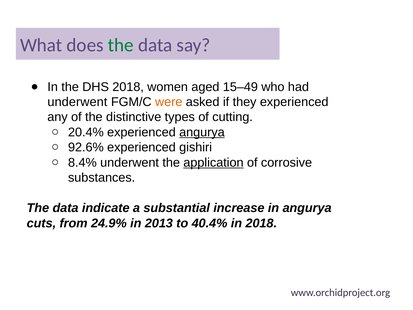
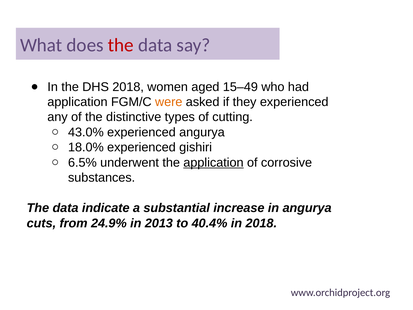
the colour: green -> red (121, 45)
underwent: underwent -> application (77, 102)
20.4%: 20.4% -> 43.0% (86, 132)
angurya underline: present -> none (202, 132)
92.6%: 92.6% -> 18.0% (86, 147)
8.4%: 8.4% -> 6.5% (82, 162)
